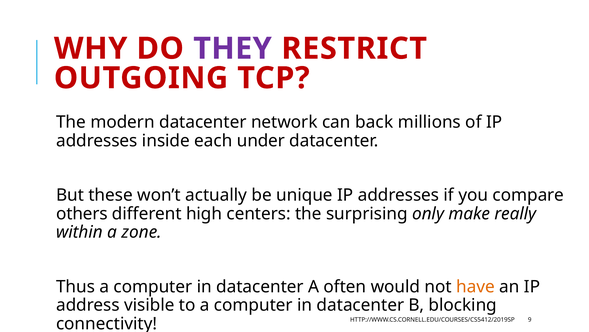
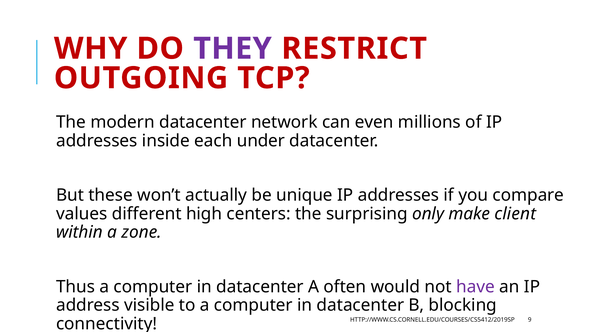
back: back -> even (374, 122)
others: others -> values (82, 213)
really: really -> client (515, 213)
have colour: orange -> purple (476, 286)
